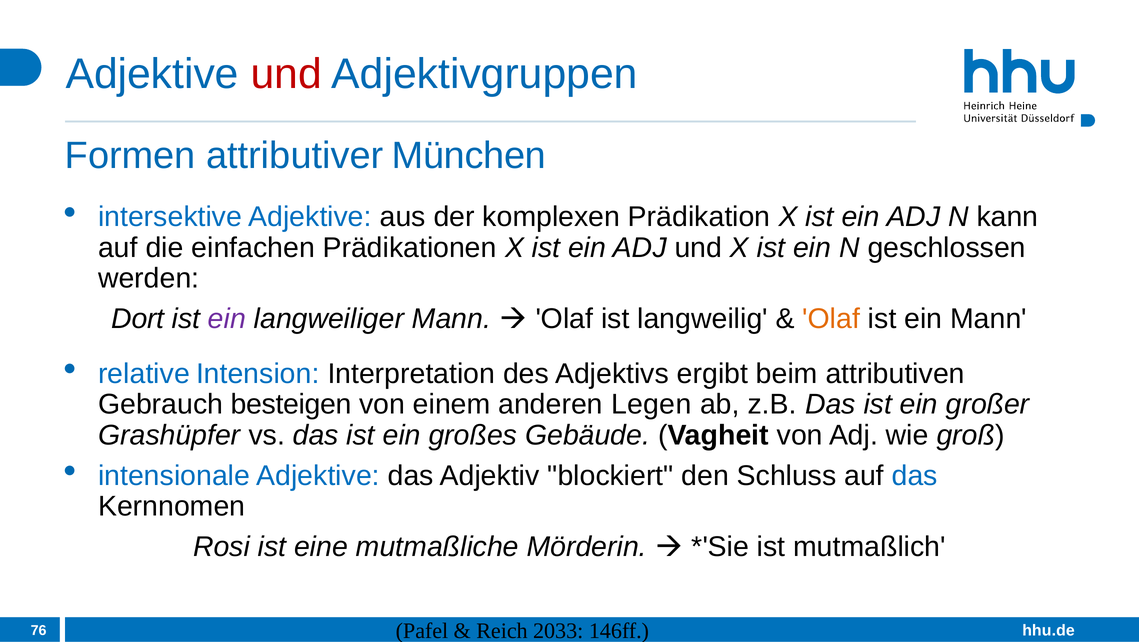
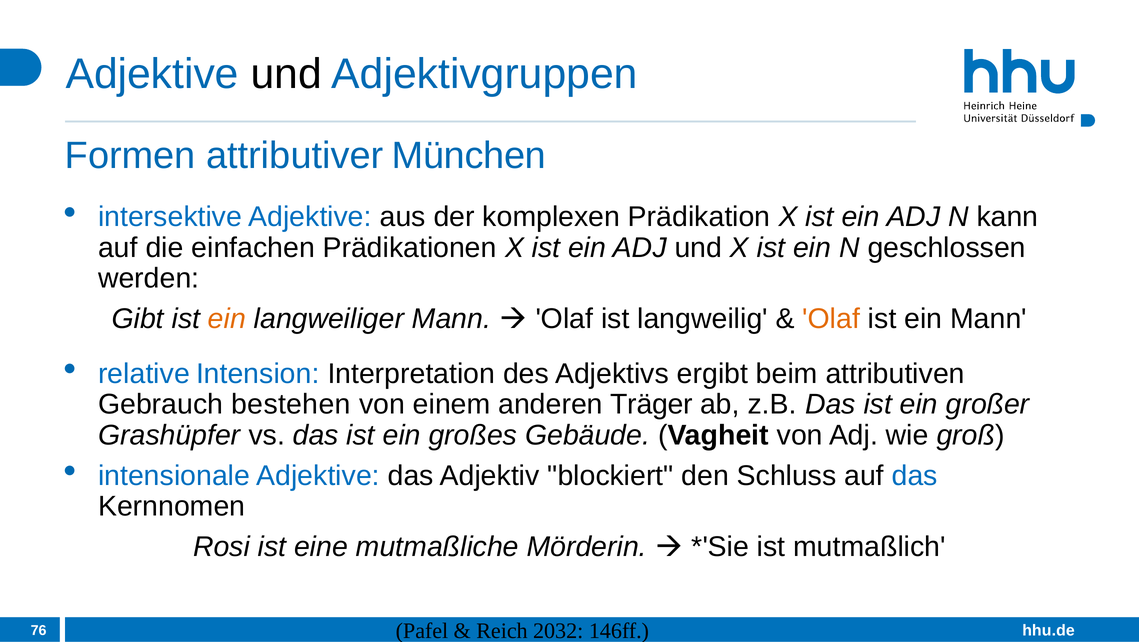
und colour: red -> black (286, 74)
Dort: Dort -> Gibt (138, 319)
ein colour: purple -> orange (227, 319)
besteigen: besteigen -> bestehen (291, 404)
Legen: Legen -> Träger (652, 404)
2033: 2033 -> 2032 (558, 631)
